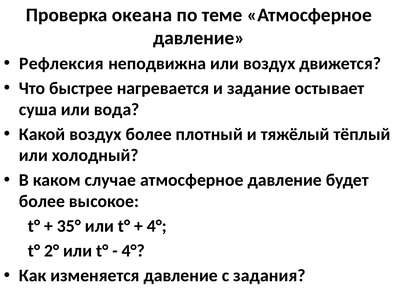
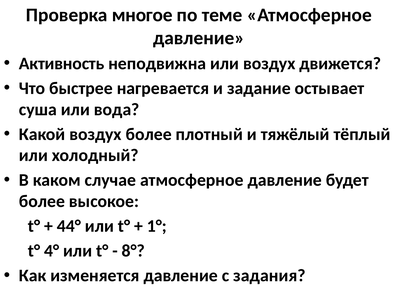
океана: океана -> многое (142, 15)
Рефлексия: Рефлексия -> Активность (62, 64)
35°: 35° -> 44° (69, 227)
4°: 4° -> 1° (157, 227)
2°: 2° -> 4° (52, 251)
4°: 4° -> 8° (133, 251)
